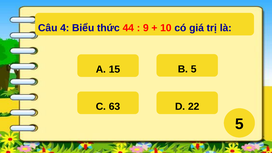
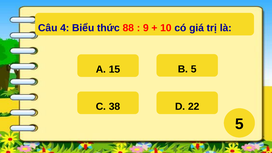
44: 44 -> 88 (128, 28)
63: 63 -> 38 (114, 107)
